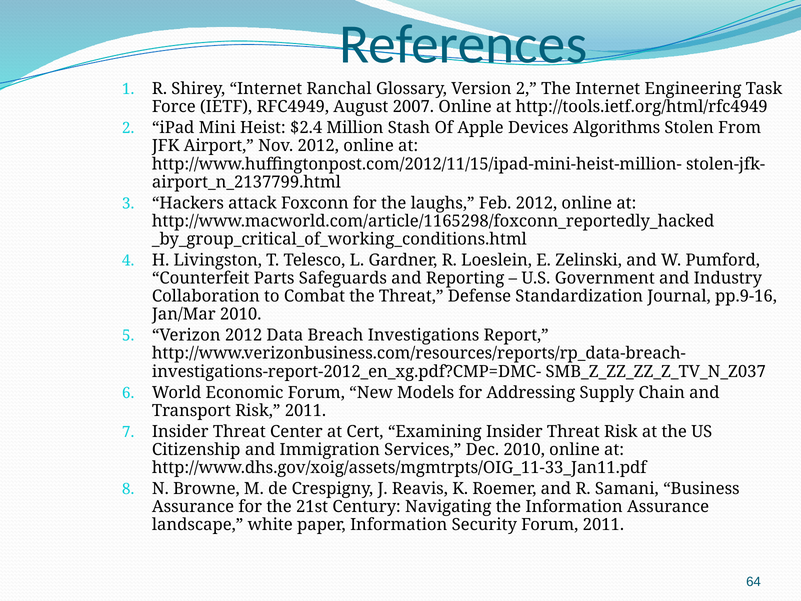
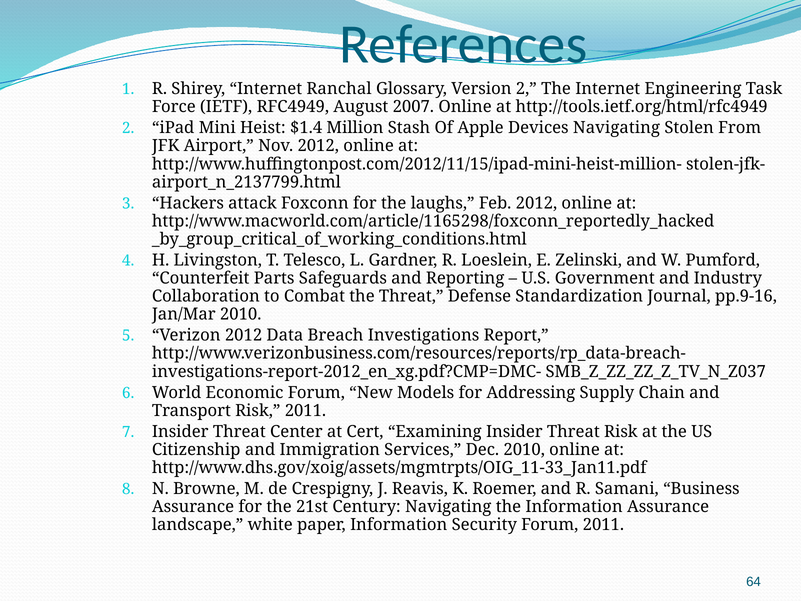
$2.4: $2.4 -> $1.4 (306, 128)
Devices Algorithms: Algorithms -> Navigating (617, 128)
